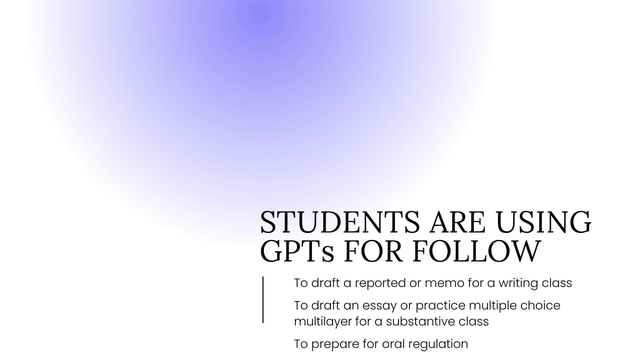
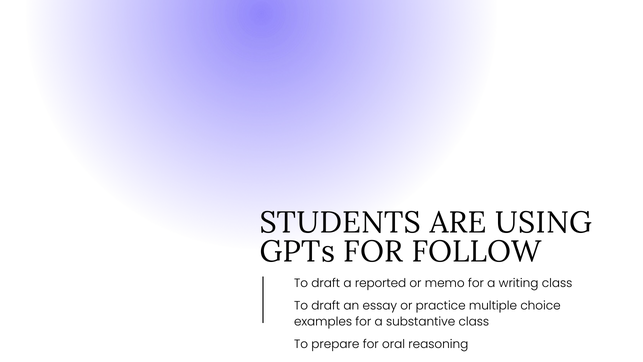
multilayer: multilayer -> examples (323, 321)
regulation: regulation -> reasoning (438, 344)
